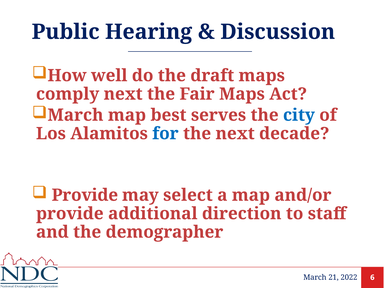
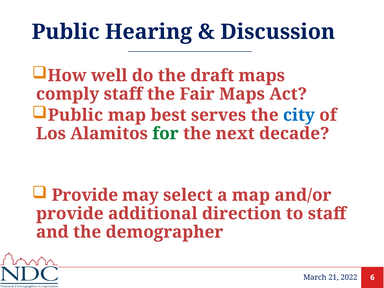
comply next: next -> staff (123, 94)
March: March -> Public (75, 115)
for colour: blue -> green (165, 134)
